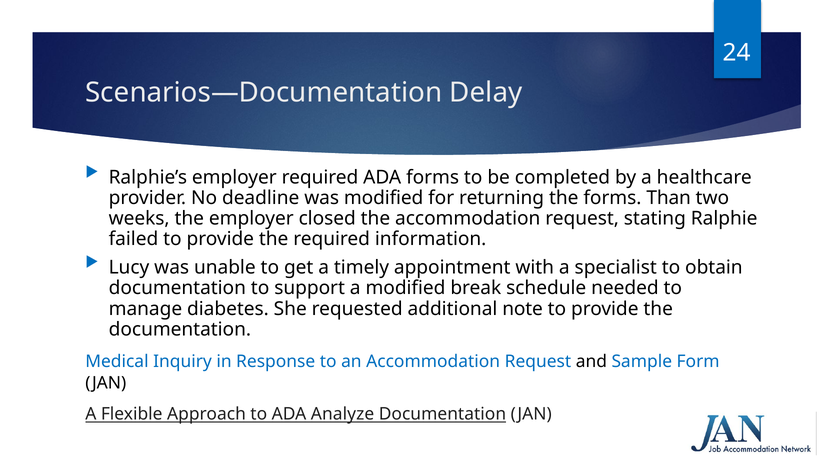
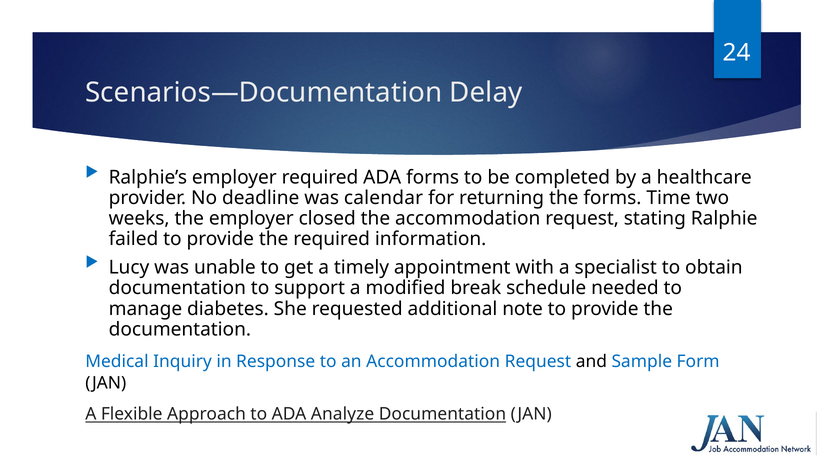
was modified: modified -> calendar (384, 198)
Than: Than -> Time (669, 198)
